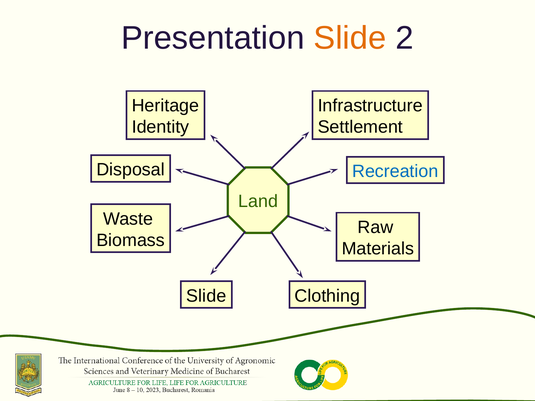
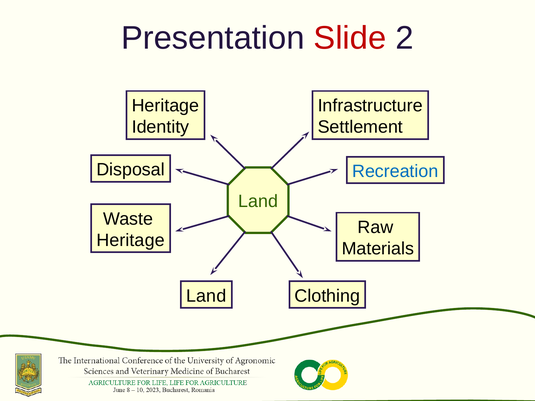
Slide colour: orange -> red (350, 38)
Biomass: Biomass -> Heritage (131, 240)
Slide: Slide -> Land (206, 296)
